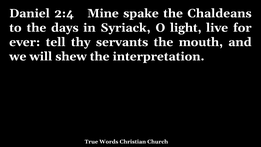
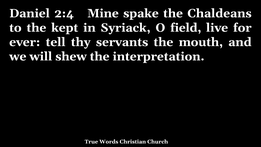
days: days -> kept (65, 28)
light: light -> field (186, 28)
